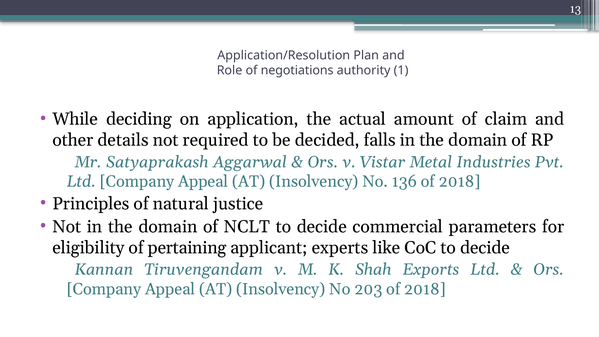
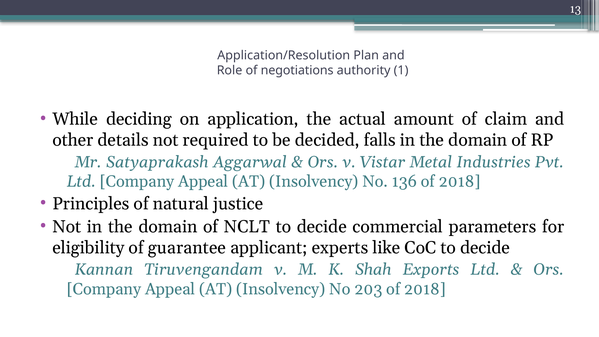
pertaining: pertaining -> guarantee (187, 248)
